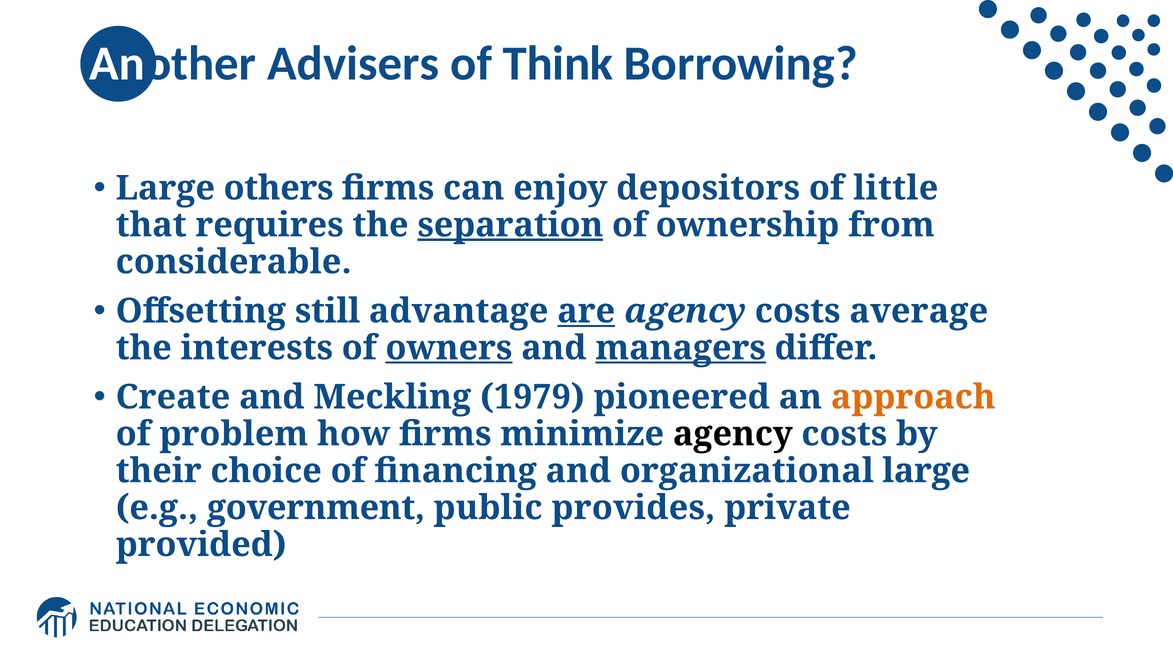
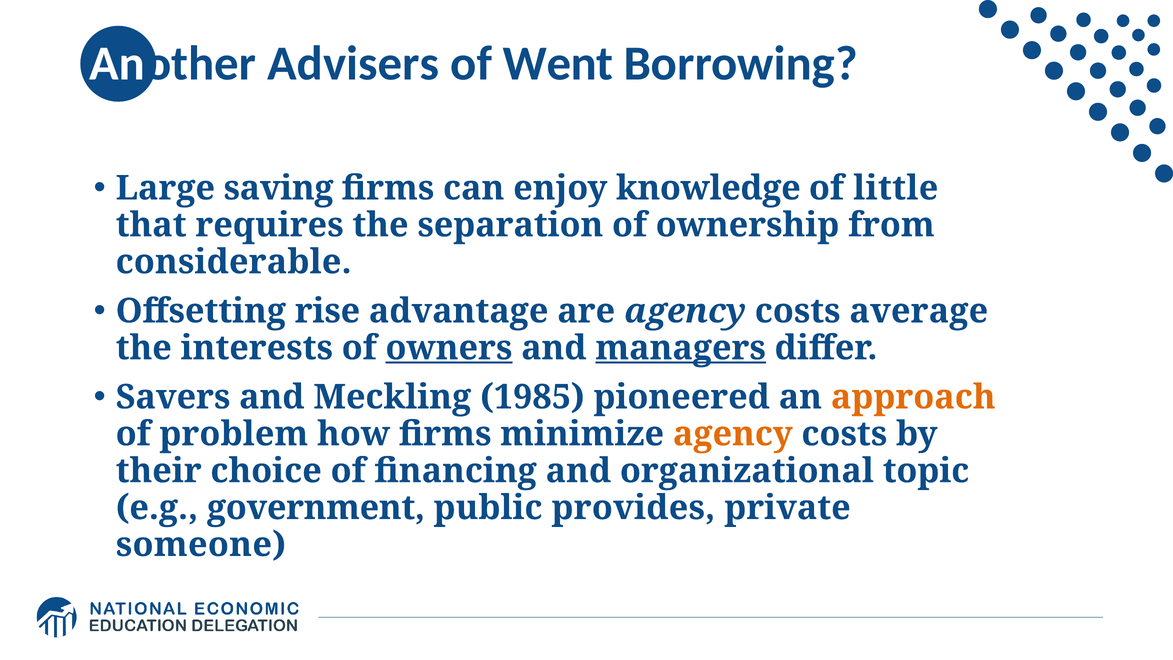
Think: Think -> Went (558, 63)
others: others -> saving (279, 188)
depositors: depositors -> knowledge (708, 188)
separation underline: present -> none (510, 225)
still: still -> rise (327, 311)
are underline: present -> none (586, 311)
Create: Create -> Savers (173, 397)
1979: 1979 -> 1985 (532, 397)
agency colour: black -> orange (733, 434)
organizational large: large -> topic (926, 471)
provided: provided -> someone (201, 545)
